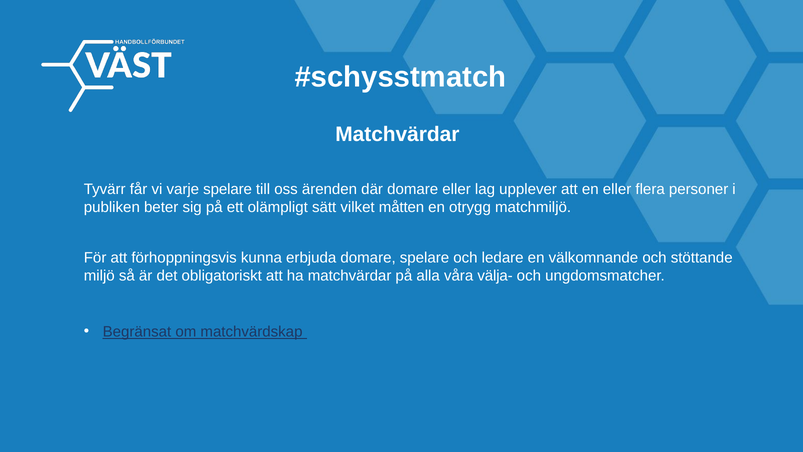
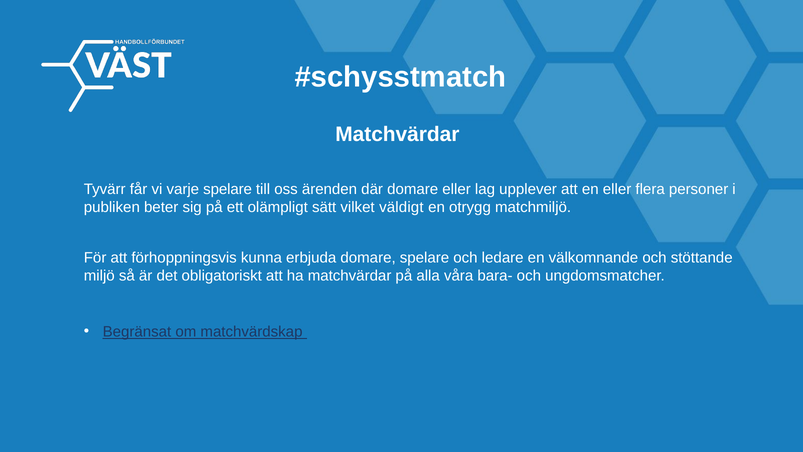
måtten: måtten -> väldigt (401, 207)
välja-: välja- -> bara- (495, 276)
